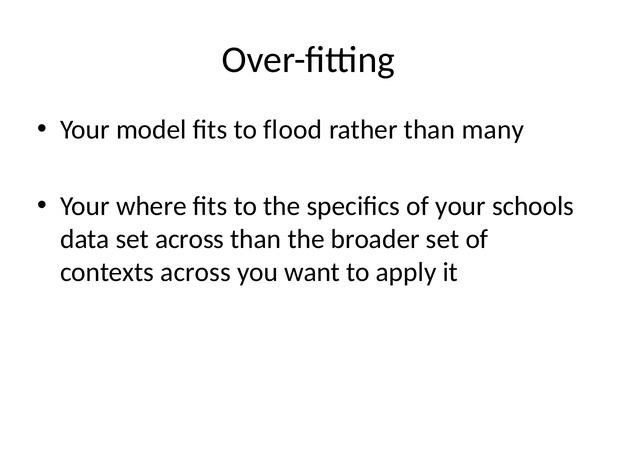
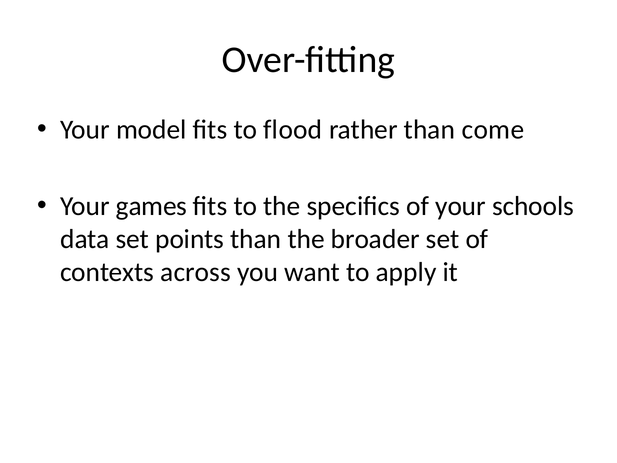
many: many -> come (493, 129)
where: where -> games (152, 206)
set across: across -> points (190, 239)
